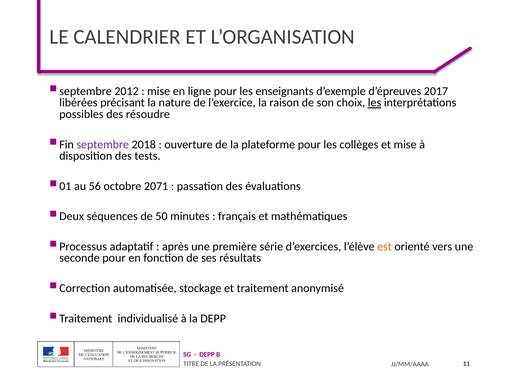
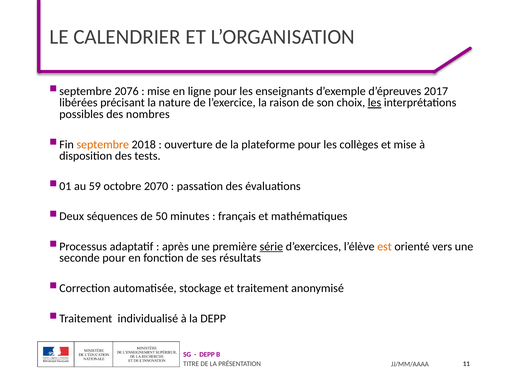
2012: 2012 -> 2076 (127, 91)
résoudre: résoudre -> nombres (148, 114)
septembre colour: purple -> orange (103, 144)
56: 56 -> 59 (95, 186)
2071: 2071 -> 2070 (156, 186)
série underline: none -> present (271, 246)
